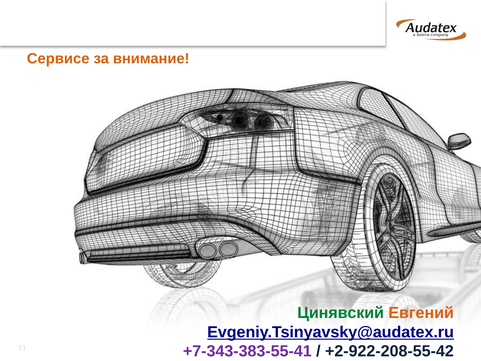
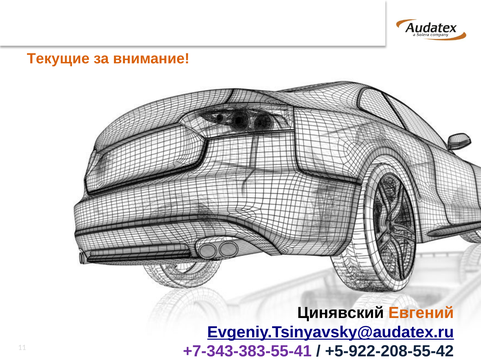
Сервисе: Сервисе -> Текущие (58, 59)
Цинявский colour: green -> black (341, 313)
+2-922-208-55-42: +2-922-208-55-42 -> +5-922-208-55-42 (389, 351)
